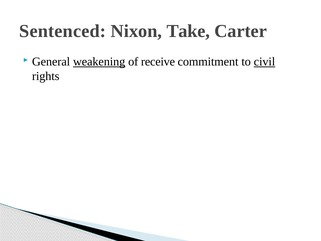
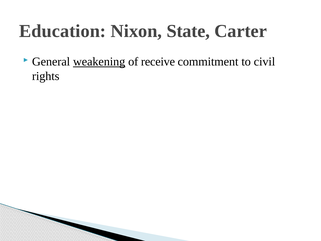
Sentenced: Sentenced -> Education (63, 31)
Take: Take -> State (188, 31)
civil underline: present -> none (264, 62)
